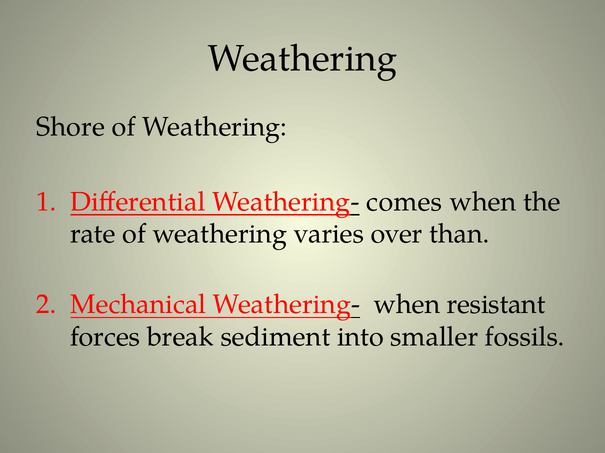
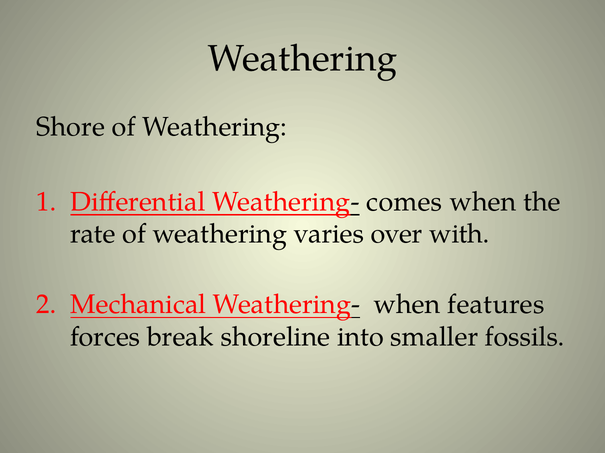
than: than -> with (459, 235)
resistant: resistant -> features (496, 305)
sediment: sediment -> shoreline (275, 337)
